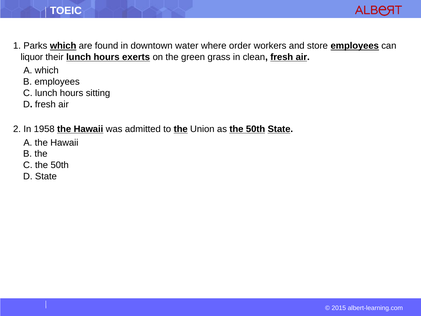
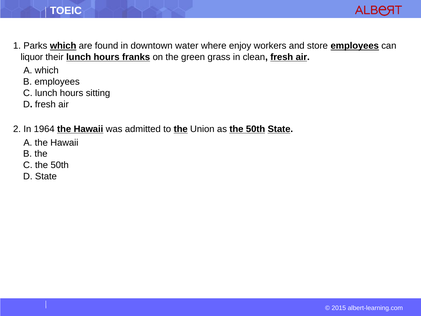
order: order -> enjoy (240, 46)
exerts: exerts -> franks (136, 57)
1958: 1958 -> 1964 (44, 129)
